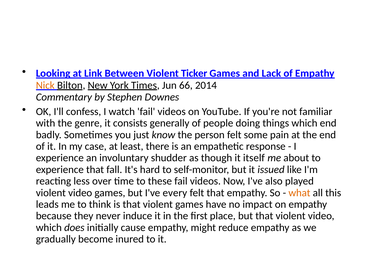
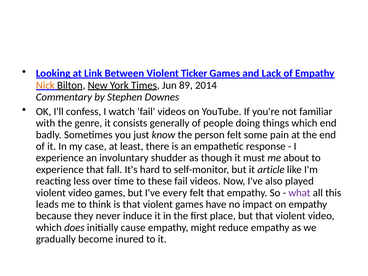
66: 66 -> 89 (186, 85)
itself: itself -> must (254, 158)
issued: issued -> article (271, 170)
what colour: orange -> purple (299, 193)
